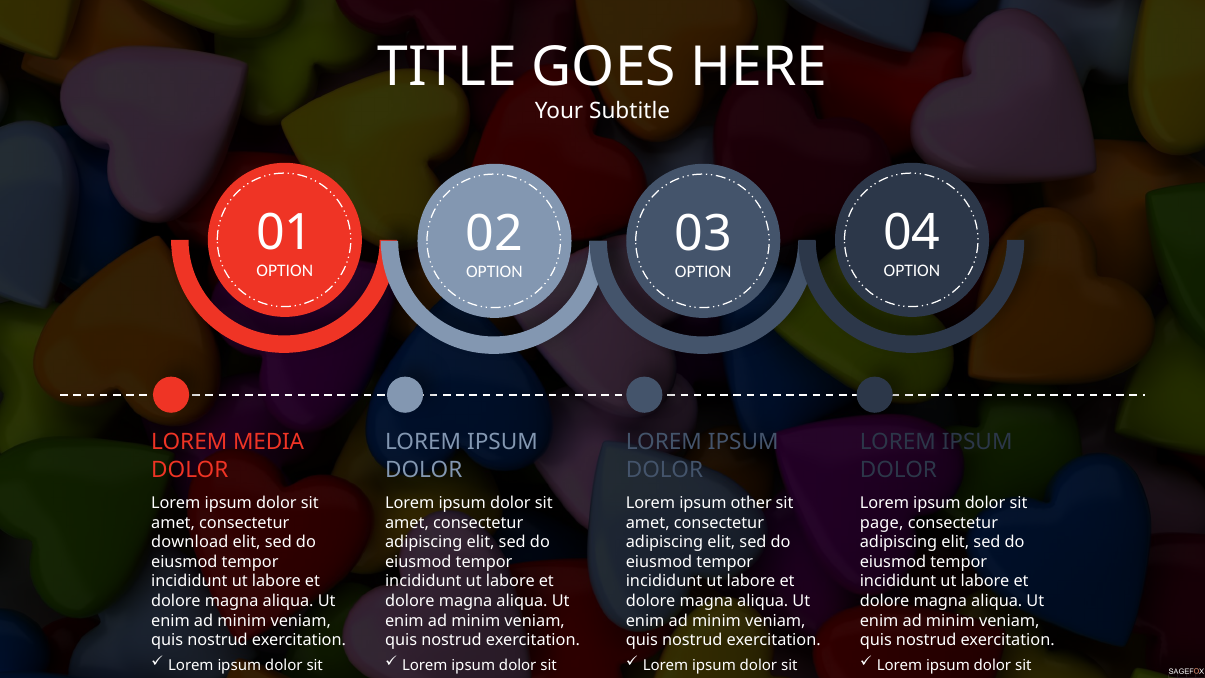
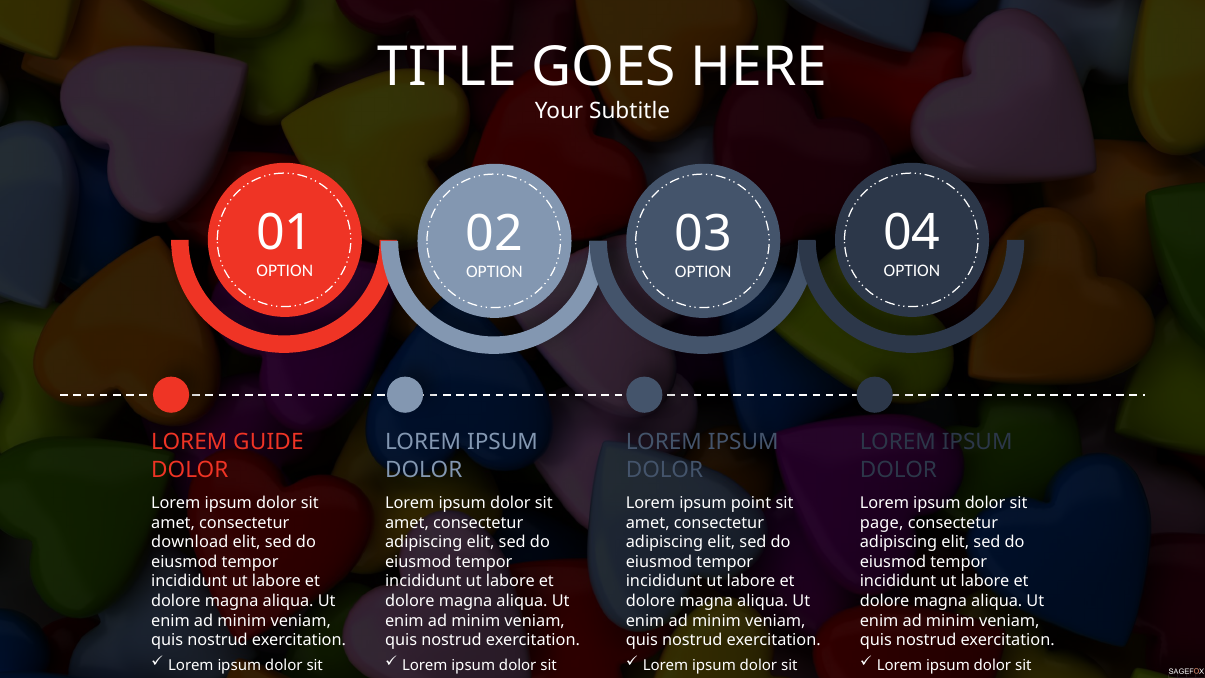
MEDIA: MEDIA -> GUIDE (268, 442)
other: other -> point (751, 503)
